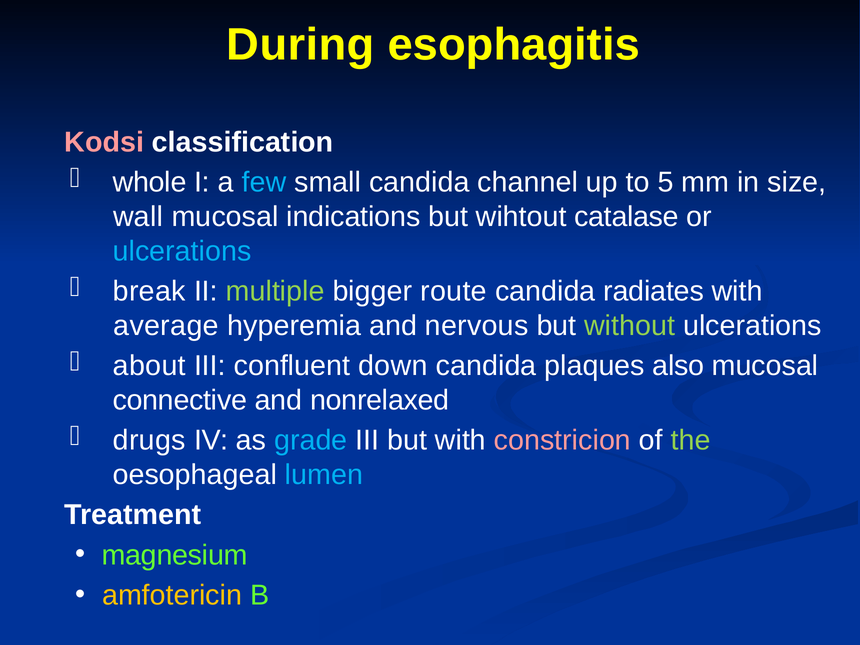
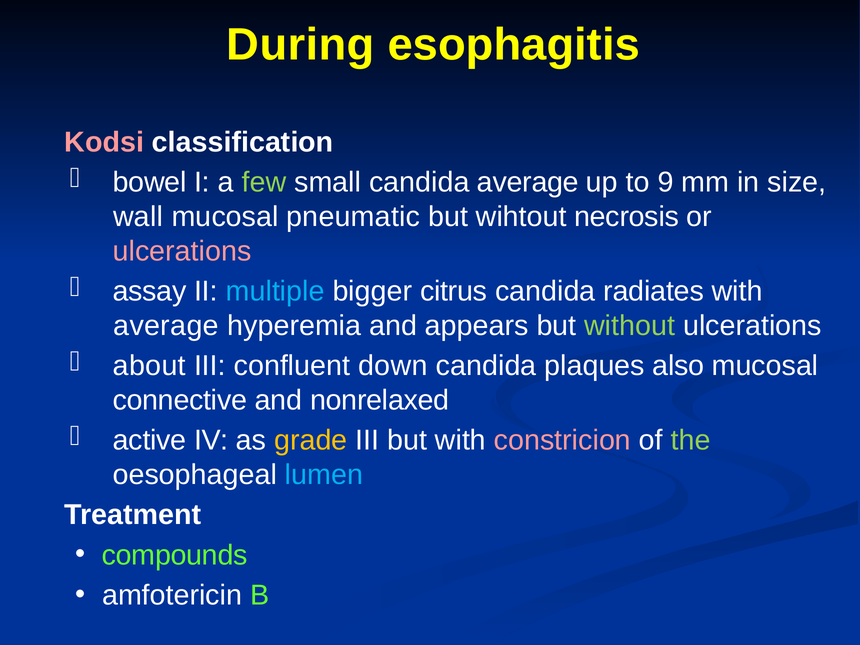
whole: whole -> bowel (150, 182)
few colour: light blue -> light green (264, 182)
candida channel: channel -> average (528, 182)
5: 5 -> 9 (666, 182)
indications: indications -> pneumatic (353, 217)
catalase: catalase -> necrosis (627, 217)
ulcerations colour: light blue -> pink (182, 251)
break: break -> assay (150, 291)
multiple colour: light green -> light blue (275, 291)
route: route -> citrus (454, 291)
nervous: nervous -> appears (477, 326)
drugs: drugs -> active (150, 440)
grade colour: light blue -> yellow (311, 440)
magnesium: magnesium -> compounds (175, 555)
amfotericin colour: yellow -> white (172, 595)
